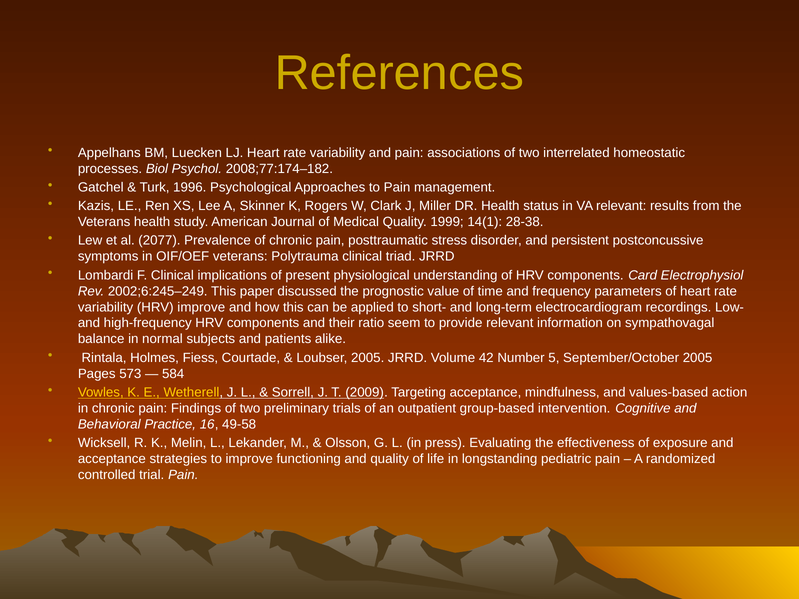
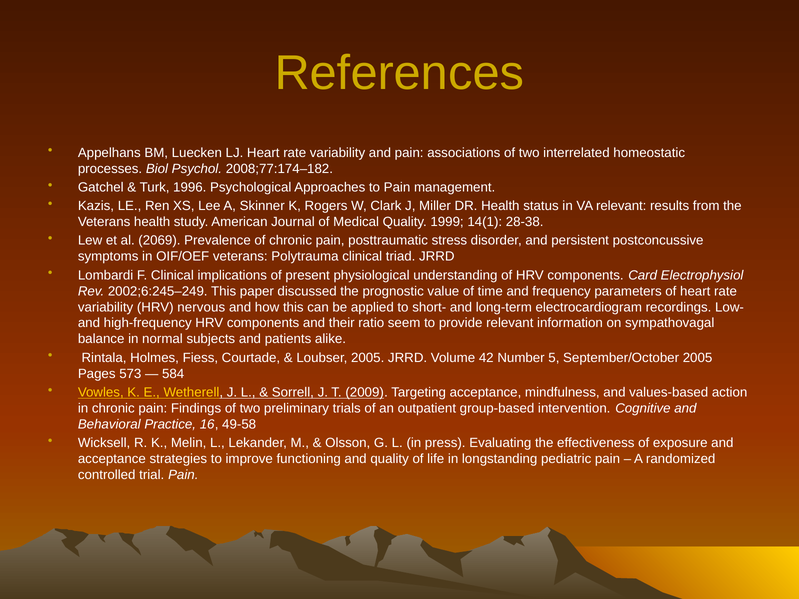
2077: 2077 -> 2069 (159, 241)
HRV improve: improve -> nervous (201, 307)
